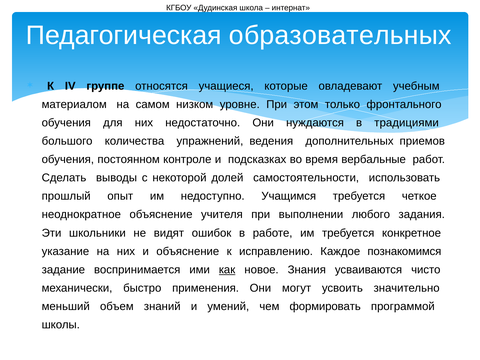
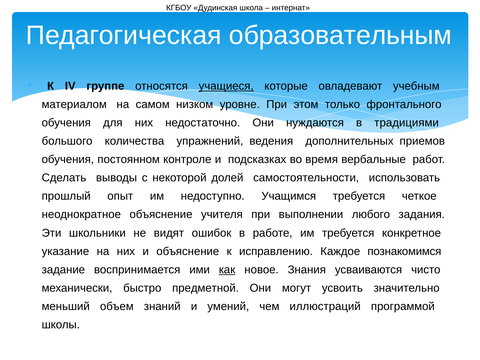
образовательных: образовательных -> образовательным (340, 35)
учащиеся underline: none -> present (226, 86)
применения: применения -> предметной (206, 288)
формировать: формировать -> иллюстраций (325, 306)
